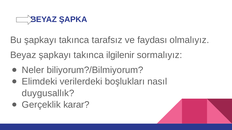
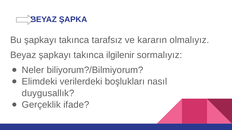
faydası: faydası -> kararın (152, 40)
karar: karar -> ifade (76, 105)
